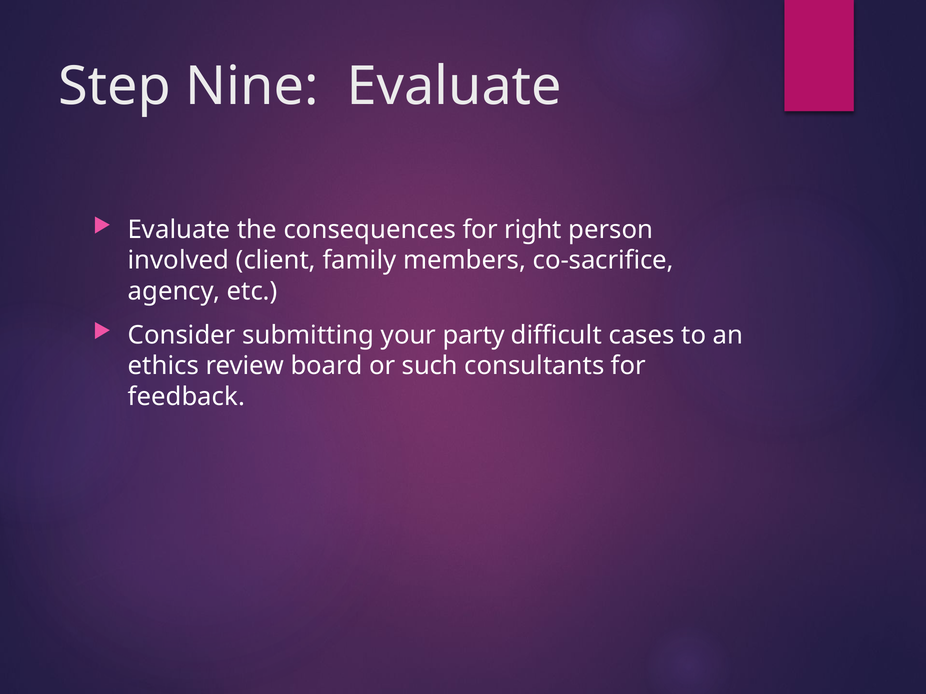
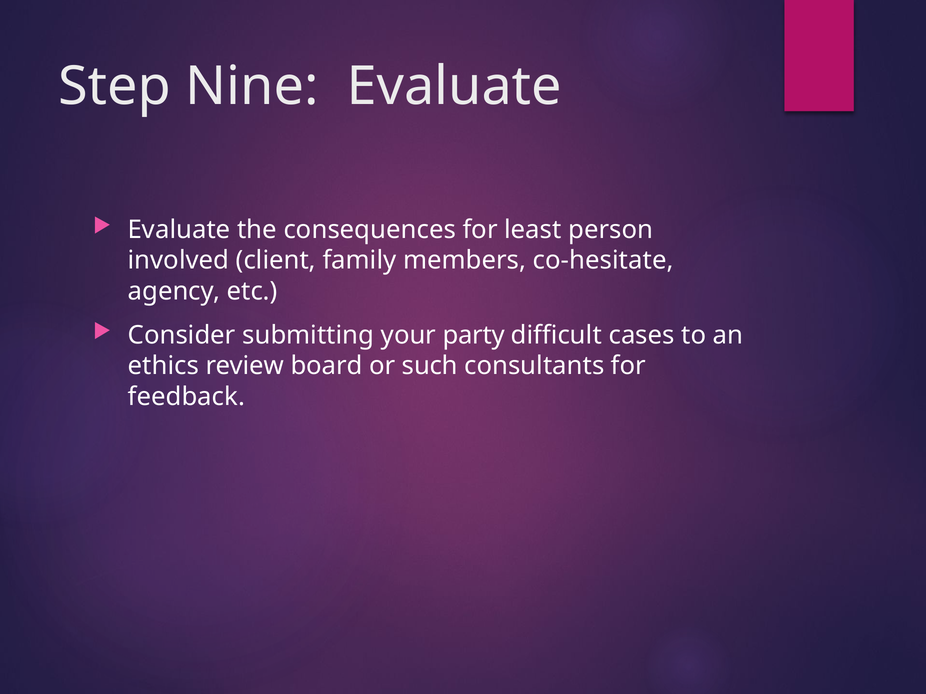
right: right -> least (533, 230)
co-sacrifice: co-sacrifice -> co-hesitate (603, 261)
